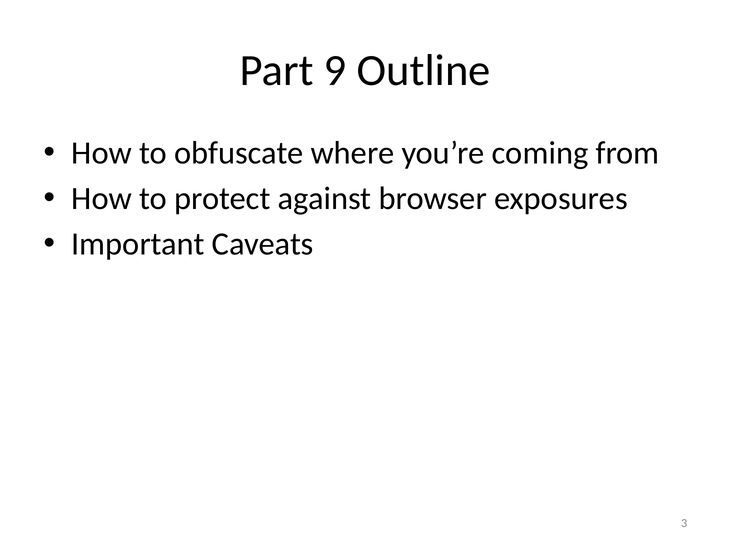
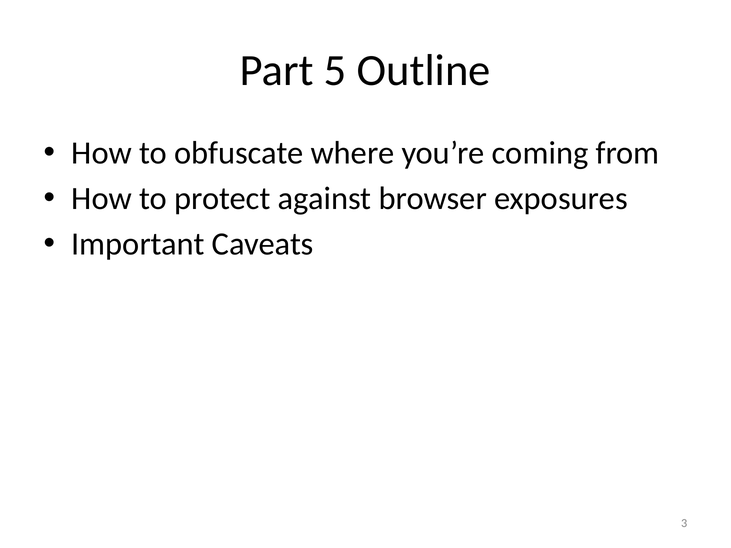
9: 9 -> 5 (335, 71)
